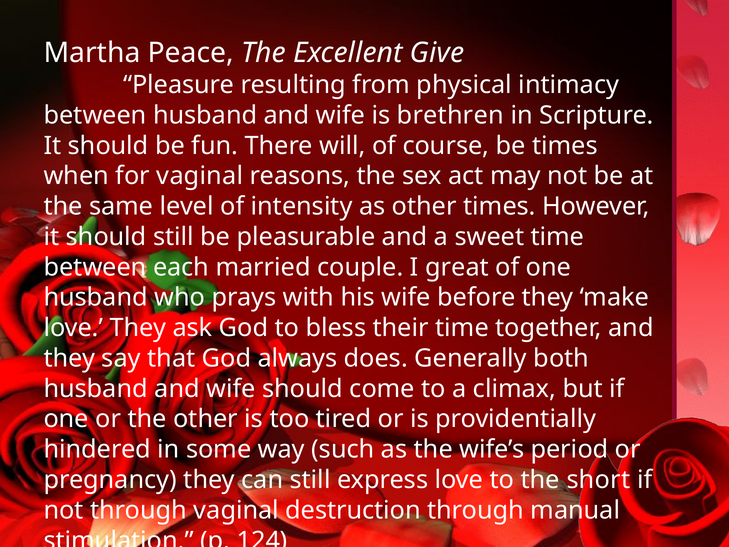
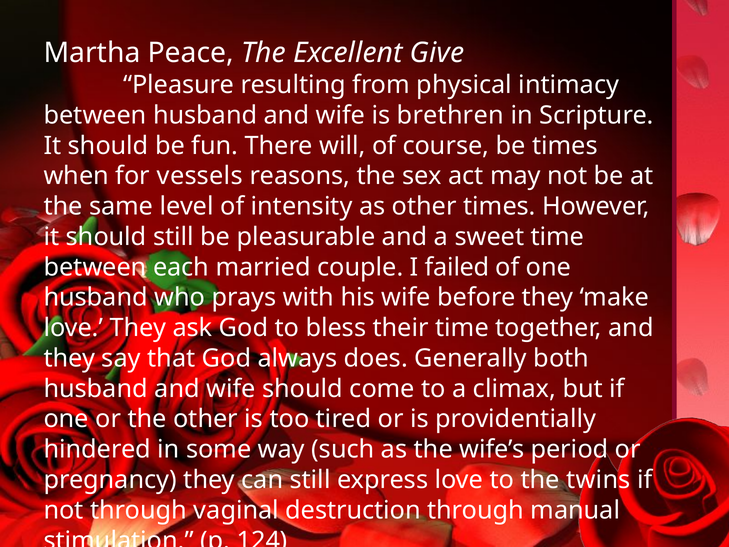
for vaginal: vaginal -> vessels (200, 176)
great: great -> failed (457, 267)
short: short -> twins (598, 480)
